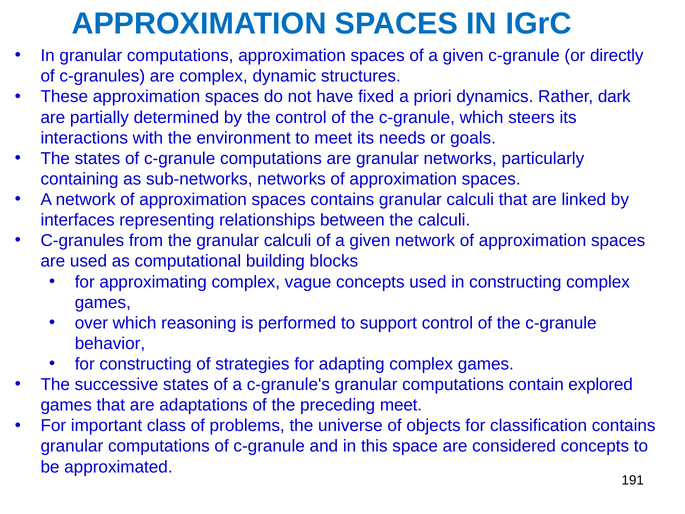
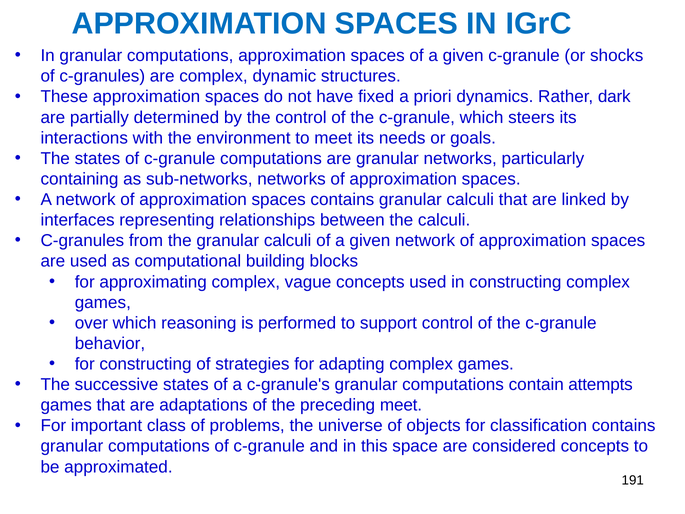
directly: directly -> shocks (617, 56)
explored: explored -> attempts (601, 384)
